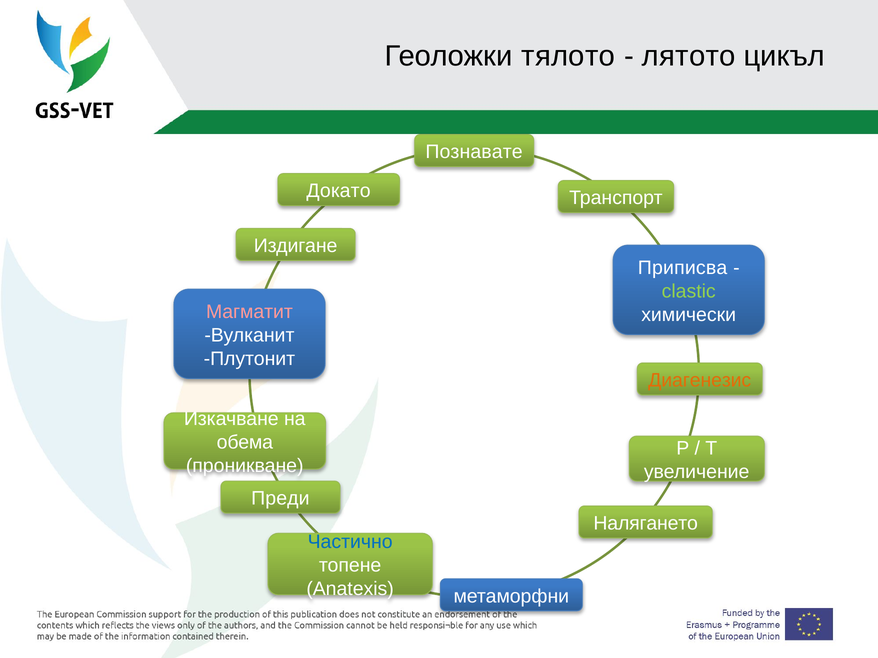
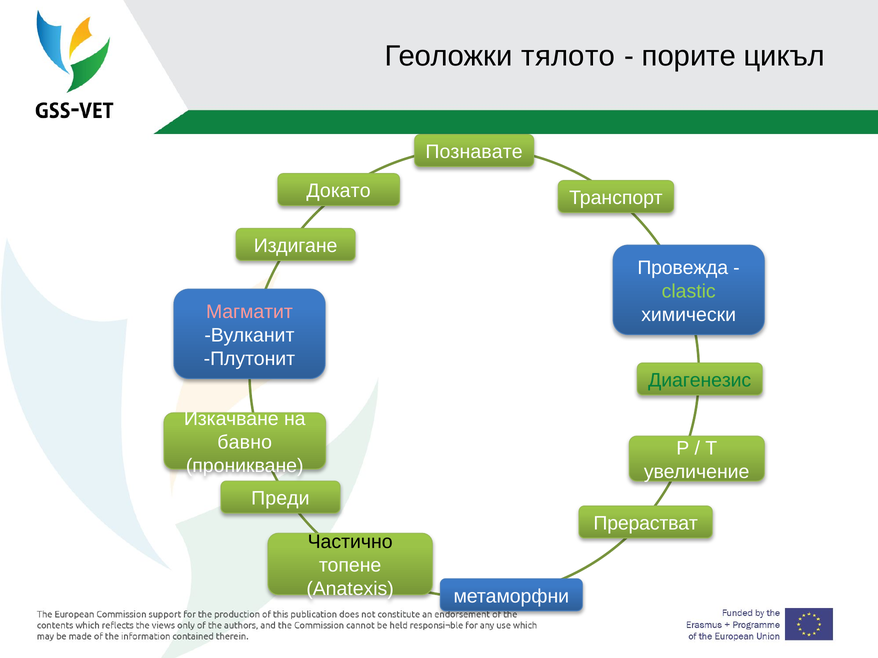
лятото: лятото -> порите (689, 56)
Приписва: Приписва -> Провежда (683, 268)
Диагенезис colour: orange -> green (700, 381)
обема: обема -> бавно (245, 443)
Налягането: Налягането -> Прерастват (646, 524)
Частично colour: blue -> black (350, 542)
